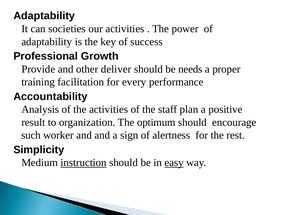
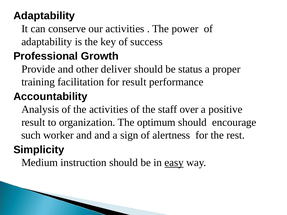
societies: societies -> conserve (67, 29)
needs: needs -> status (190, 69)
for every: every -> result (134, 82)
plan: plan -> over (189, 110)
instruction underline: present -> none (84, 163)
